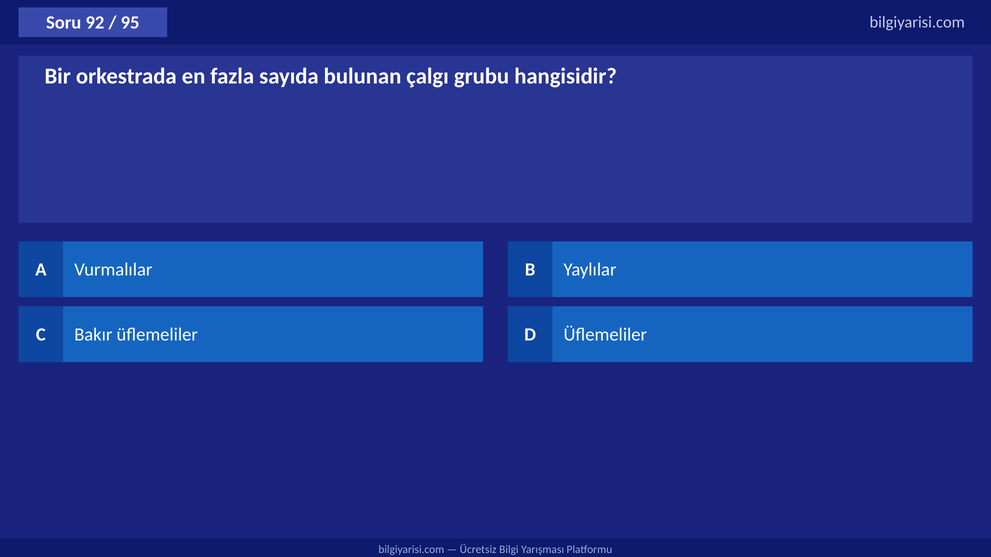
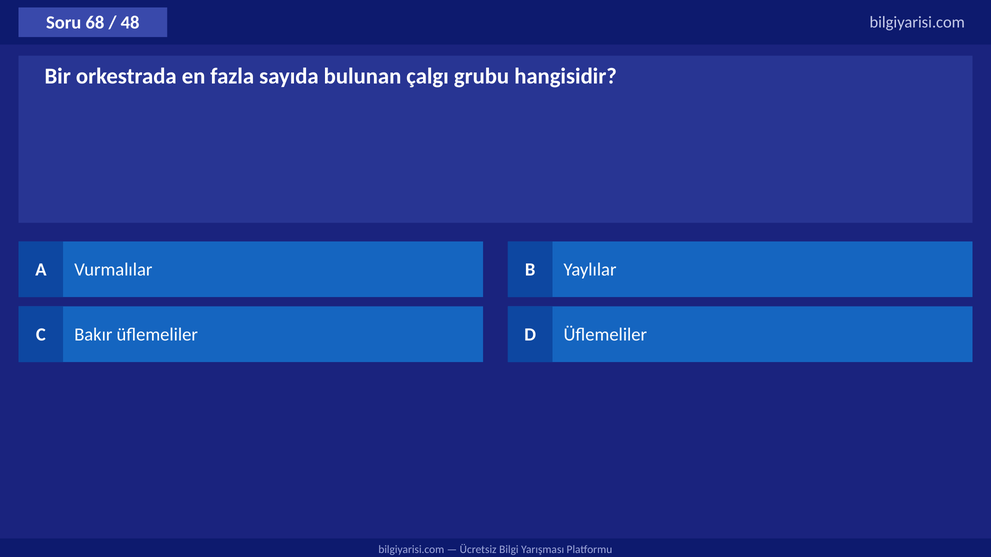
92: 92 -> 68 (95, 23)
95: 95 -> 48 (130, 23)
